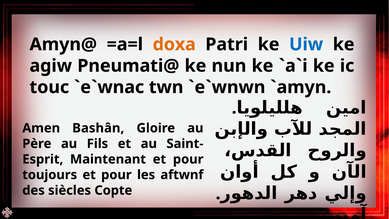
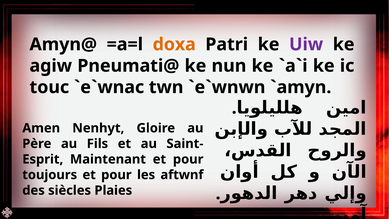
Uiw colour: blue -> purple (306, 44)
Bashân: Bashân -> Nenhyt (98, 128)
Copte: Copte -> Plaies (113, 190)
